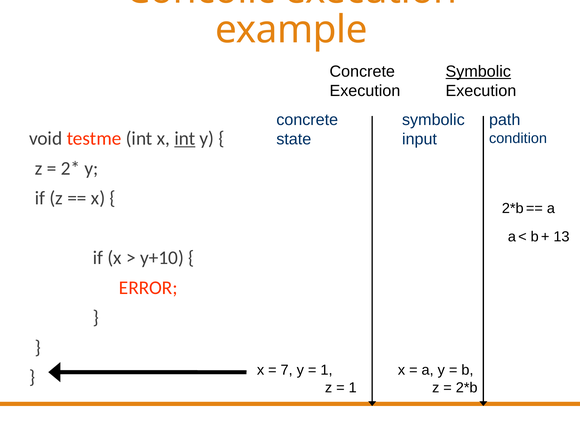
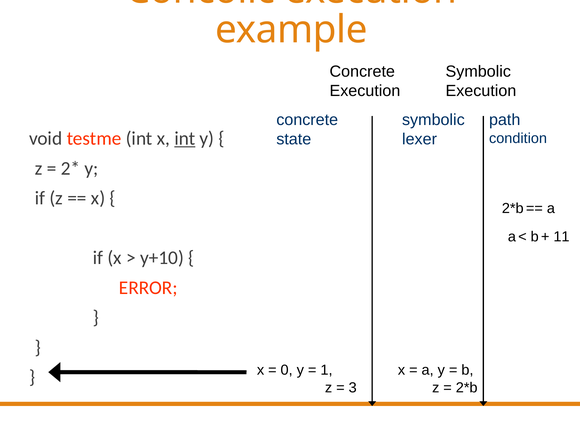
Symbolic underline: present -> none (478, 72)
input: input -> lexer (419, 139)
13: 13 -> 11 (562, 237)
7: 7 -> 0 (287, 370)
1: 1 -> 3 (353, 388)
